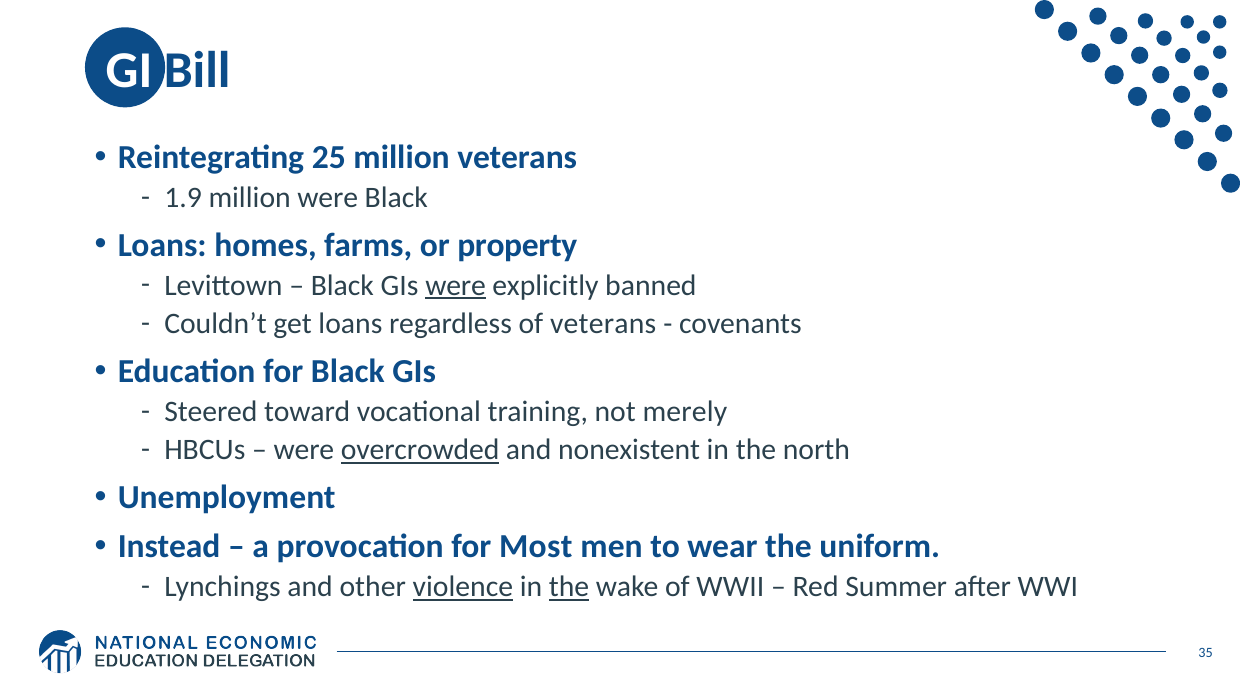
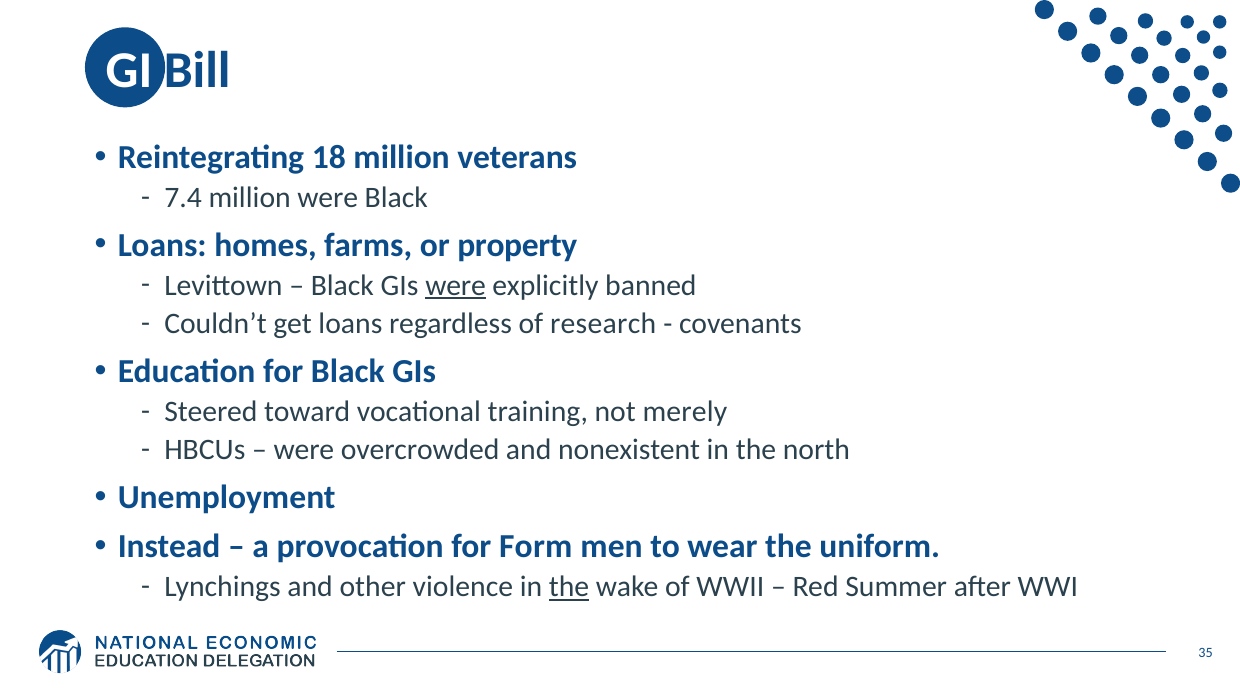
25: 25 -> 18 (329, 157)
1.9: 1.9 -> 7.4 (183, 198)
of veterans: veterans -> research (603, 324)
overcrowded underline: present -> none (420, 451)
Most: Most -> Form (536, 547)
violence underline: present -> none (463, 587)
